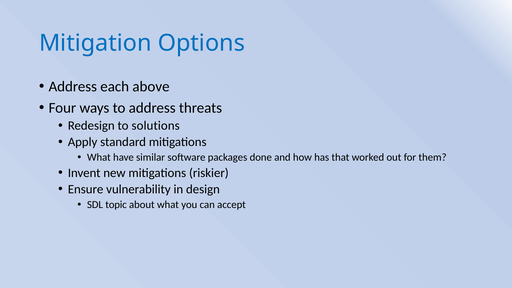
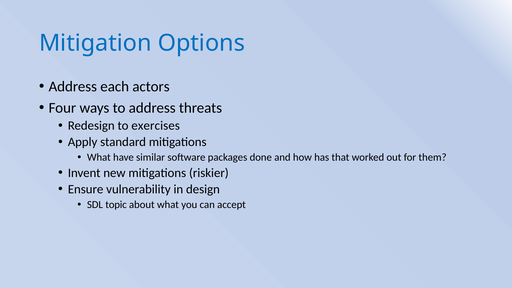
above: above -> actors (151, 87)
solutions: solutions -> exercises (156, 126)
